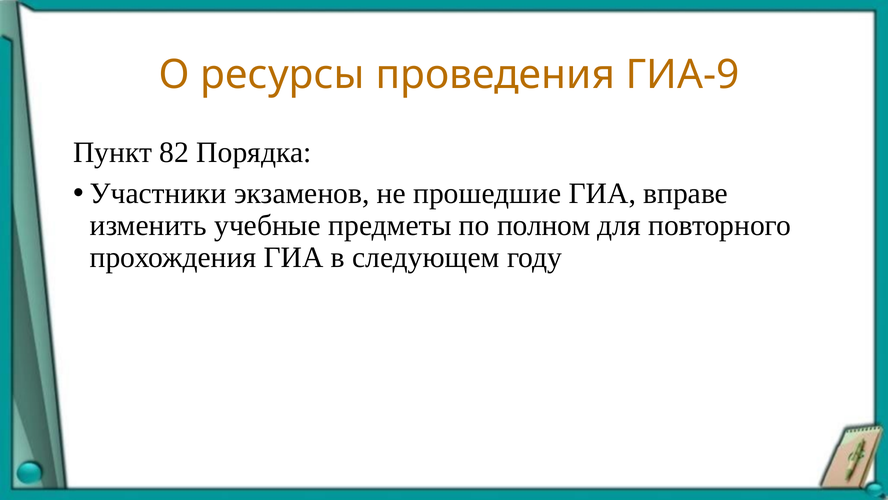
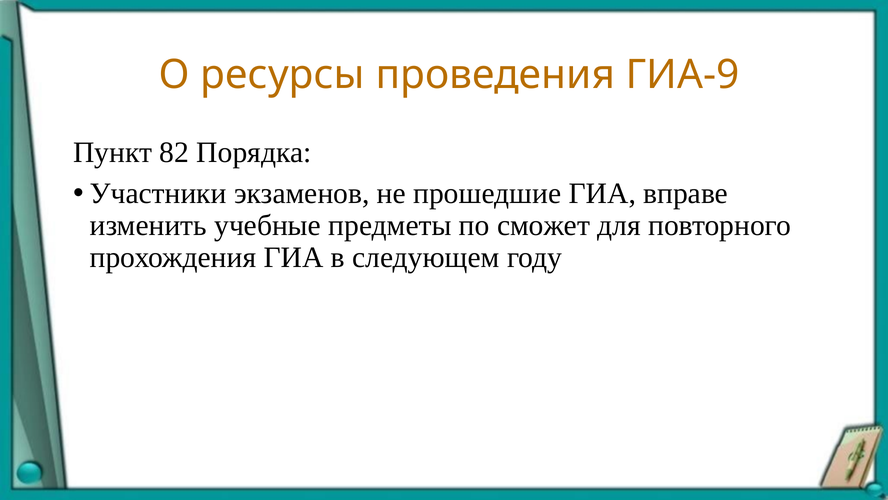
полном: полном -> сможет (544, 225)
